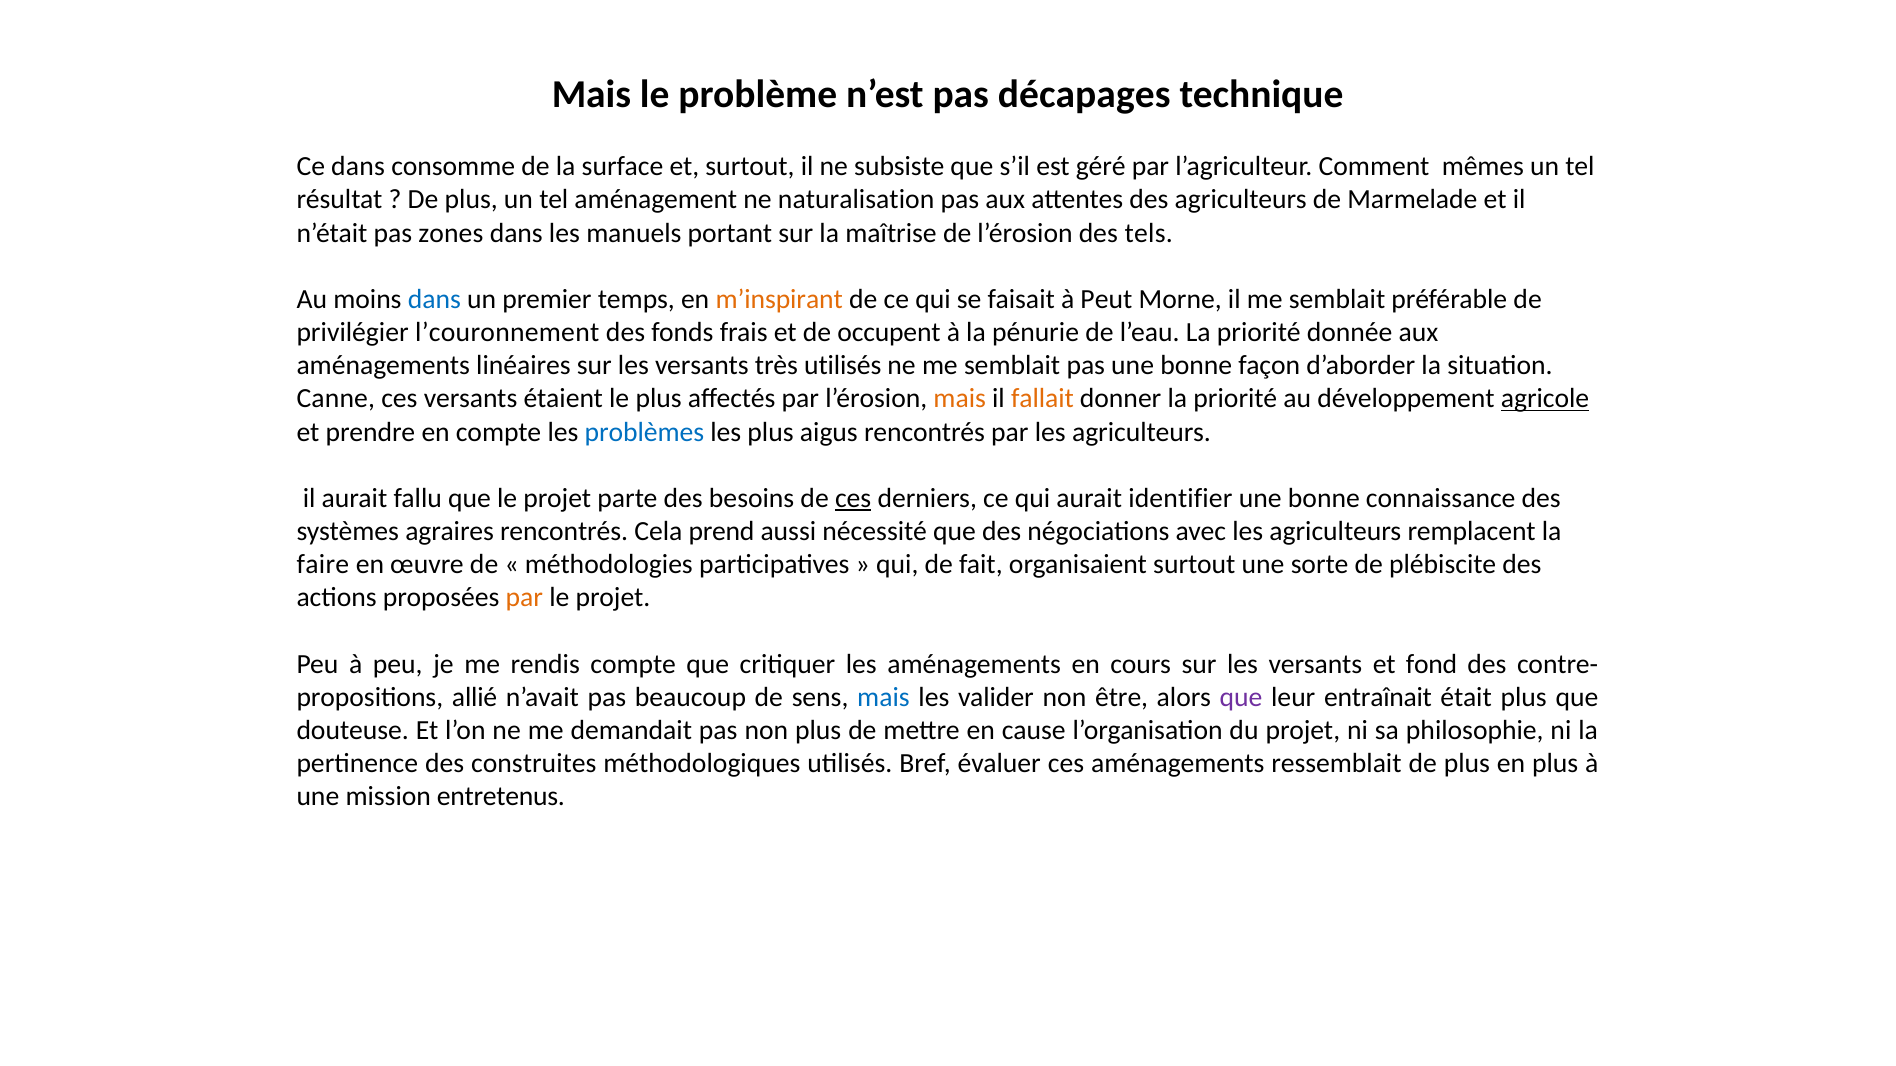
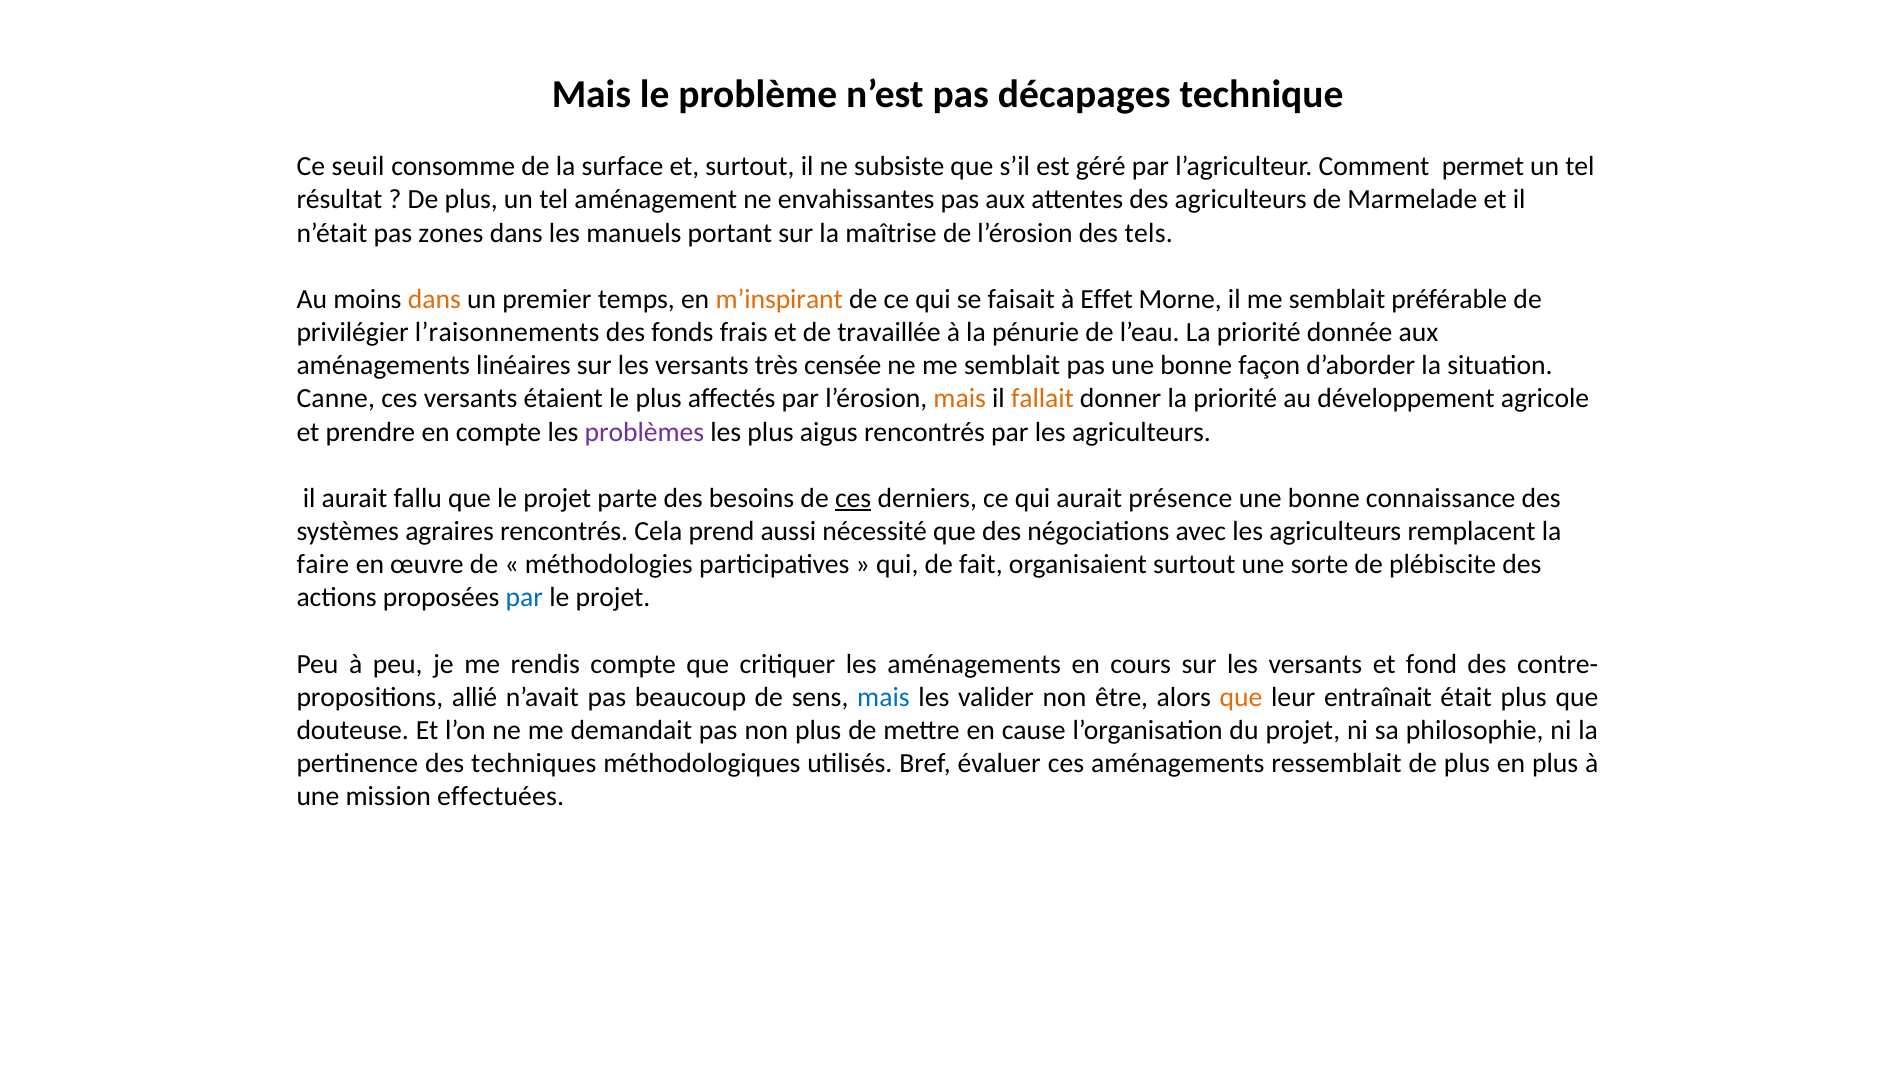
Ce dans: dans -> seuil (358, 167)
mêmes: mêmes -> permet (1483, 167)
naturalisation: naturalisation -> envahissantes (856, 200)
dans colour: blue -> orange (434, 299)
Peut: Peut -> Effet (1107, 299)
l’couronnement: l’couronnement -> l’raisonnements (507, 333)
occupent: occupent -> travaillée (889, 333)
très utilisés: utilisés -> censée (843, 366)
agricole underline: present -> none (1545, 399)
problèmes colour: blue -> purple (644, 432)
identifier: identifier -> présence (1180, 499)
par colour: orange -> blue (524, 598)
que colour: purple -> orange (1241, 698)
construites: construites -> techniques (534, 764)
entretenus: entretenus -> effectuées (501, 797)
